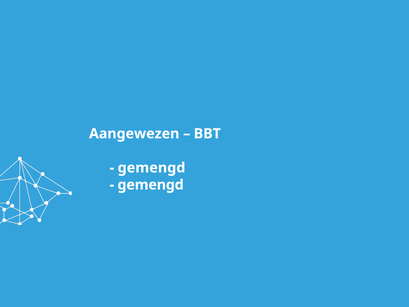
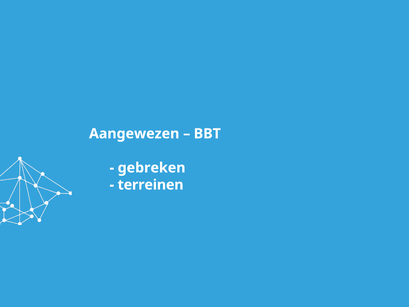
gemengd: gemengd -> gebreken (152, 168)
gemengd: gemengd -> terreinen (151, 185)
